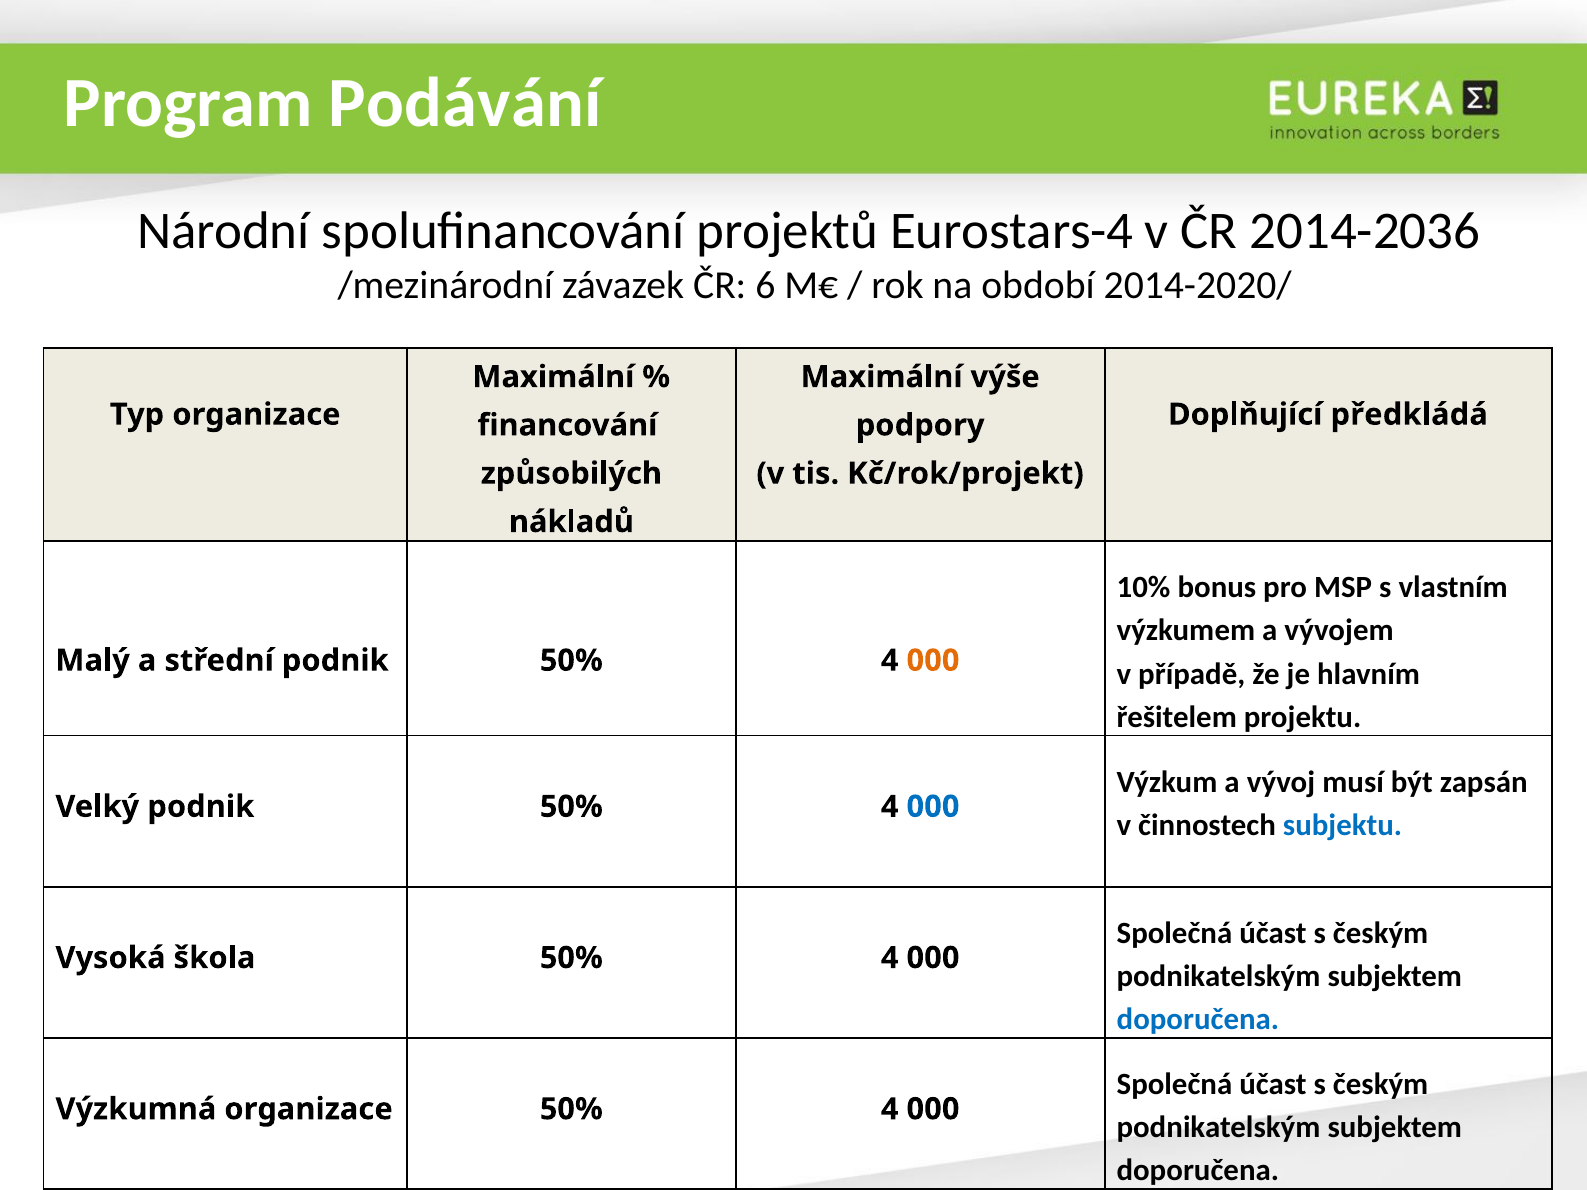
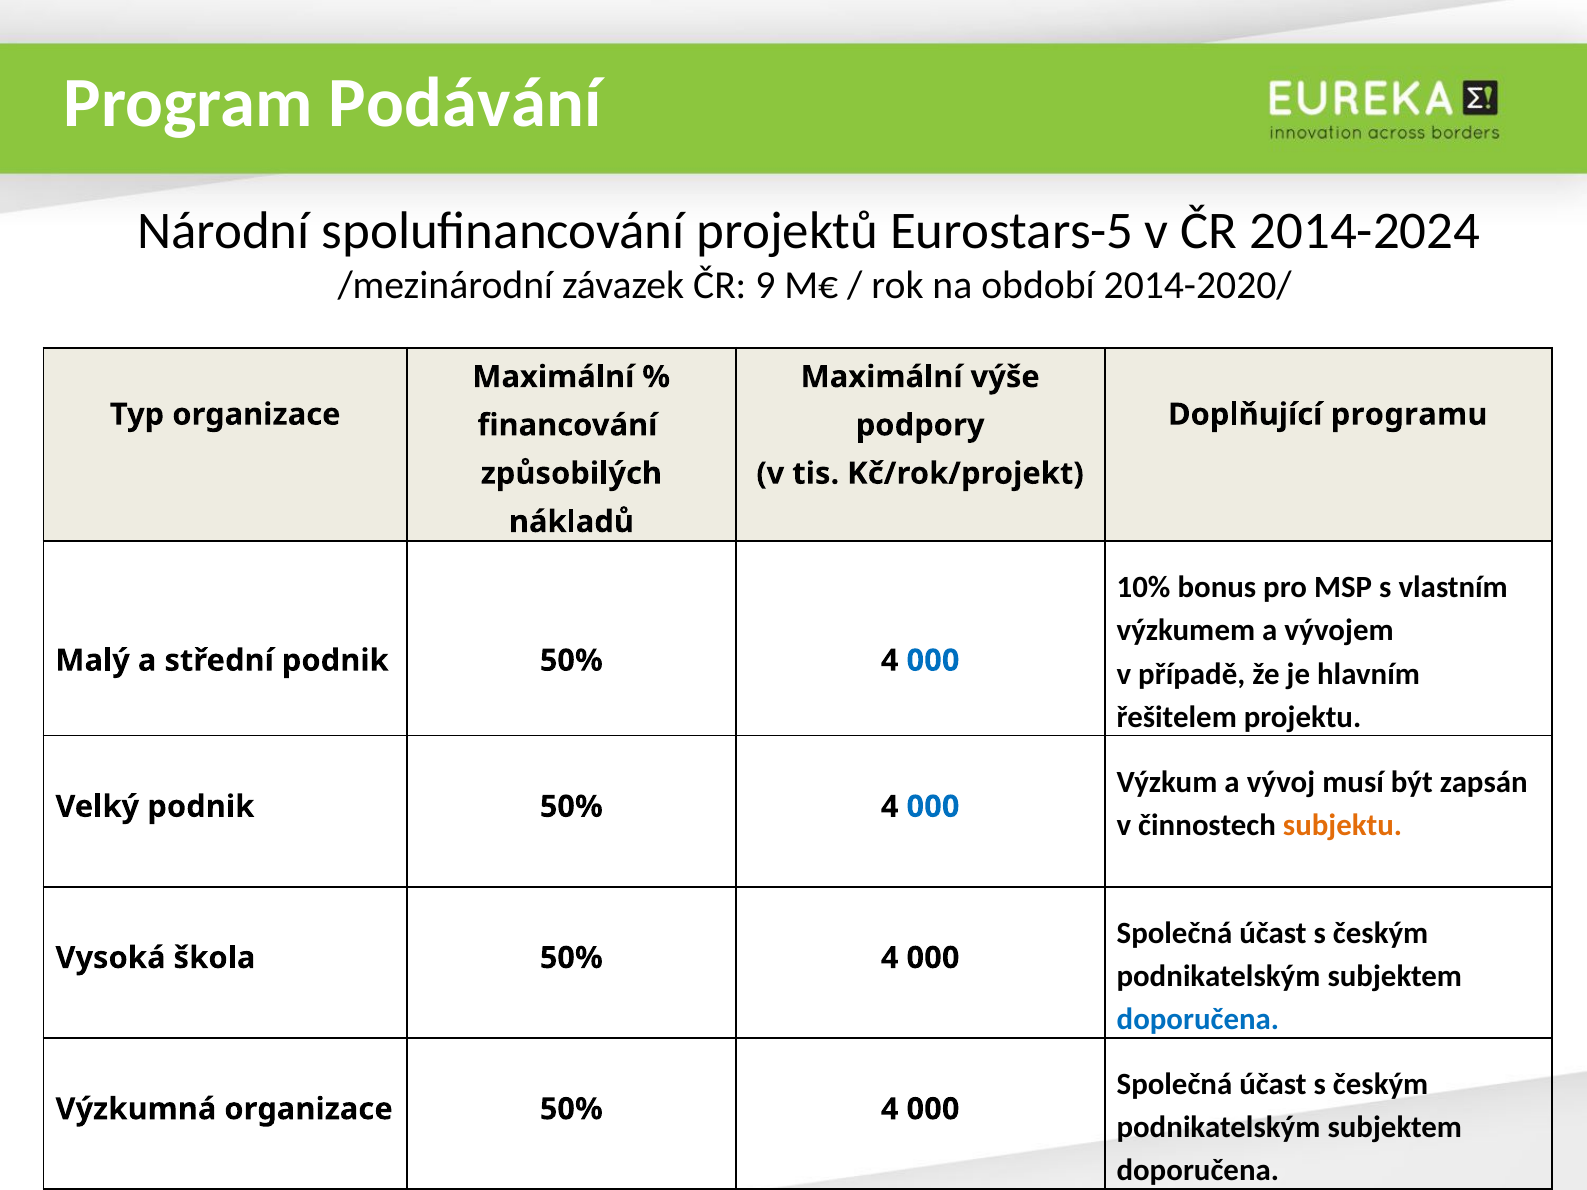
Eurostars-4: Eurostars-4 -> Eurostars-5 (1012, 231)
2014-2036: 2014-2036 -> 2014-2024 (1365, 231)
6: 6 -> 9 (765, 285)
předkládá: předkládá -> programu (1409, 415)
000 colour: orange -> blue (933, 661)
subjektu colour: blue -> orange (1343, 825)
